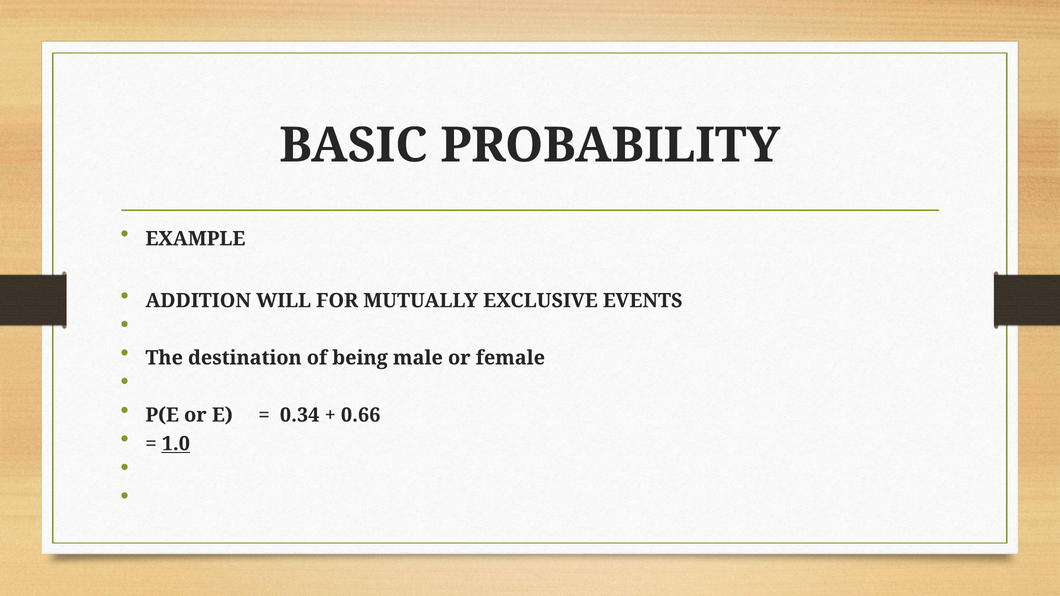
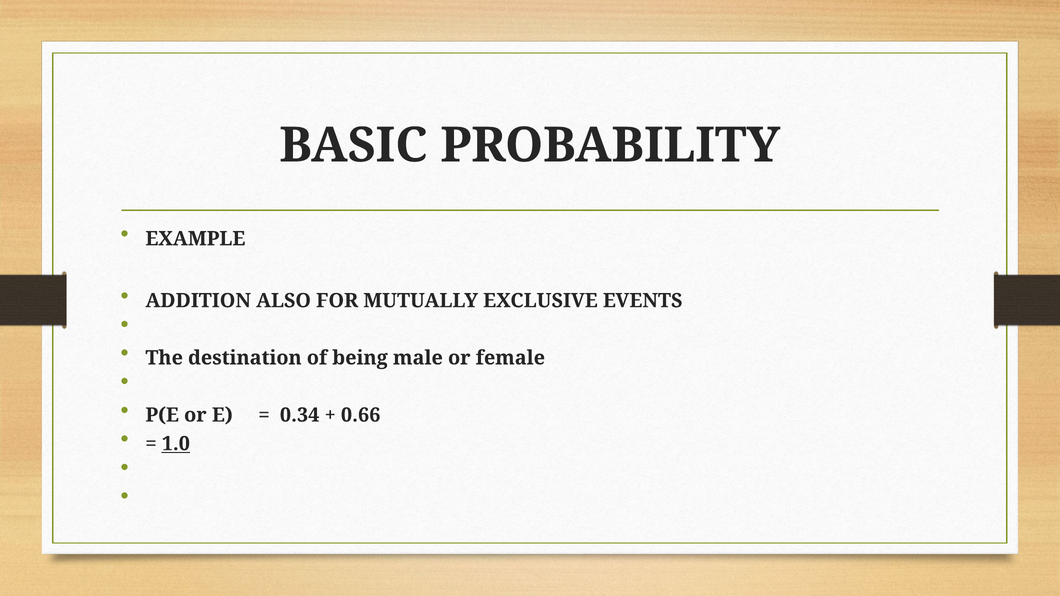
WILL: WILL -> ALSO (284, 301)
